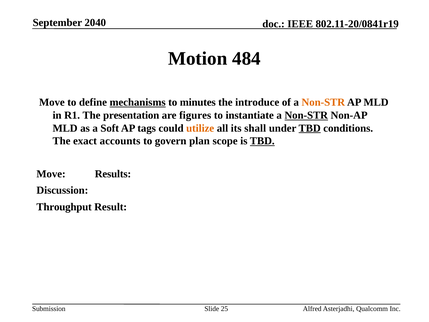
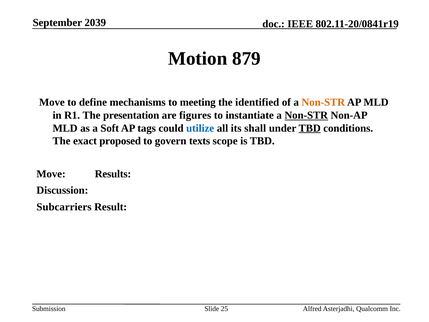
2040: 2040 -> 2039 (95, 23)
484: 484 -> 879 (246, 58)
mechanisms underline: present -> none (138, 102)
minutes: minutes -> meeting (198, 102)
introduce: introduce -> identified (257, 102)
utilize colour: orange -> blue (200, 128)
accounts: accounts -> proposed (120, 141)
plan: plan -> texts (200, 141)
TBD underline: present -> none (262, 141)
Throughput: Throughput -> Subcarriers (64, 207)
